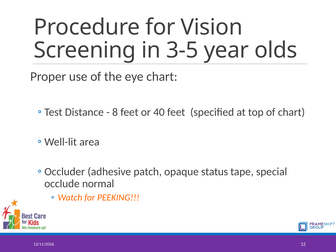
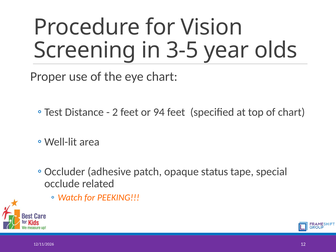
8: 8 -> 2 (115, 112)
40: 40 -> 94 (159, 112)
normal: normal -> related (98, 184)
